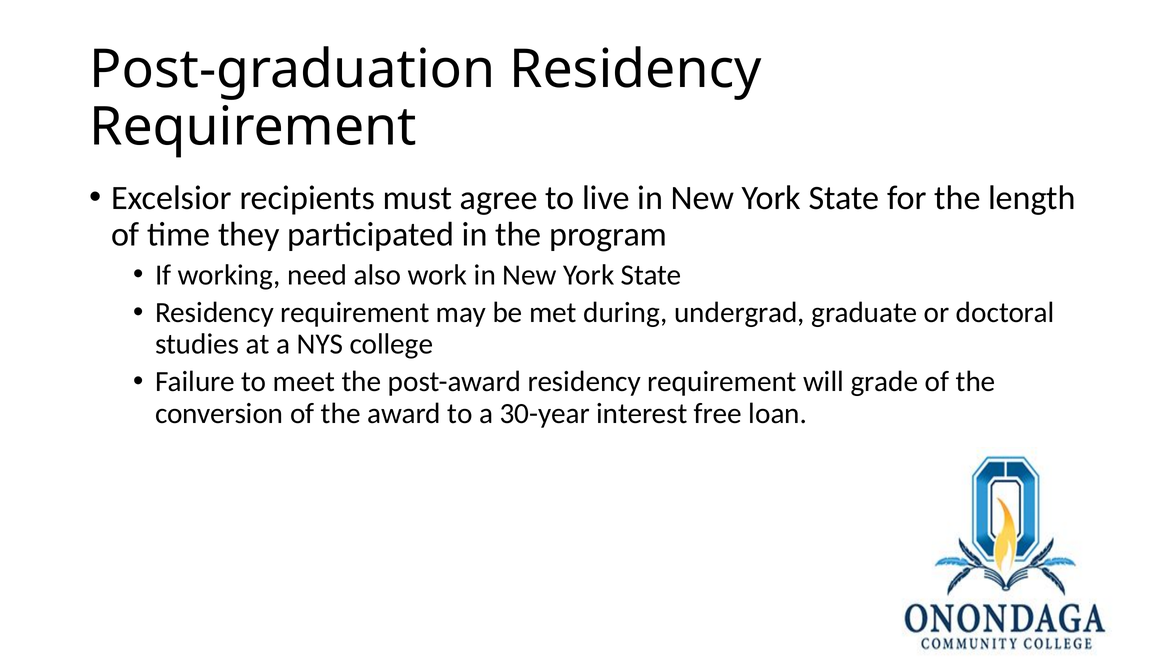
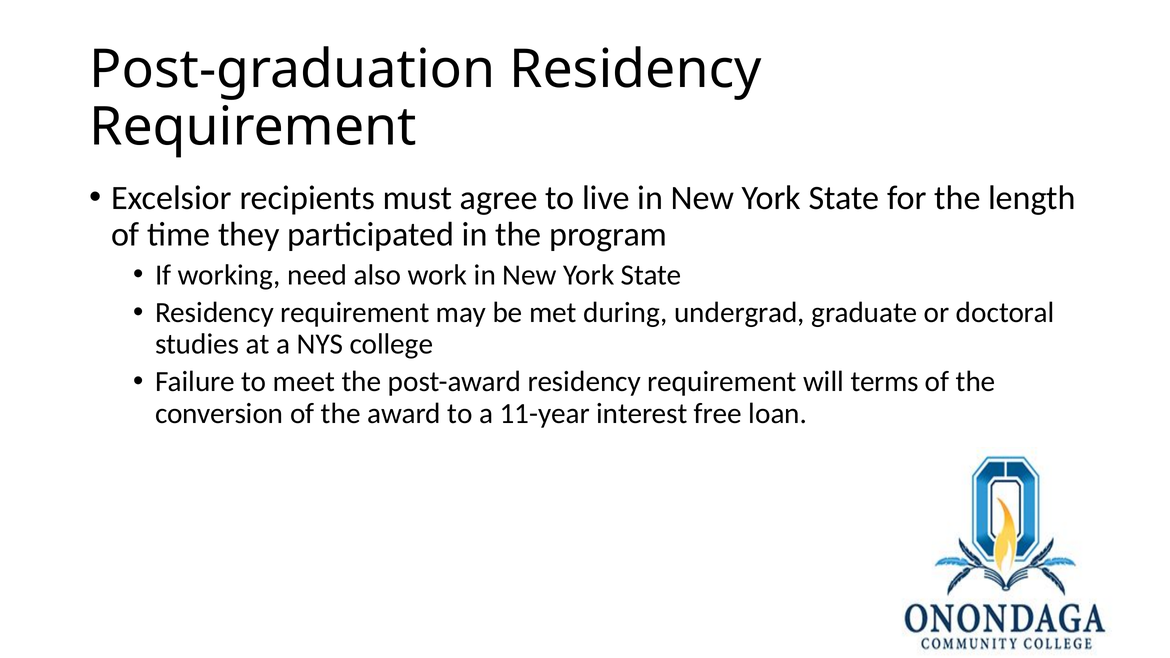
grade: grade -> terms (885, 382)
30-year: 30-year -> 11-year (545, 413)
